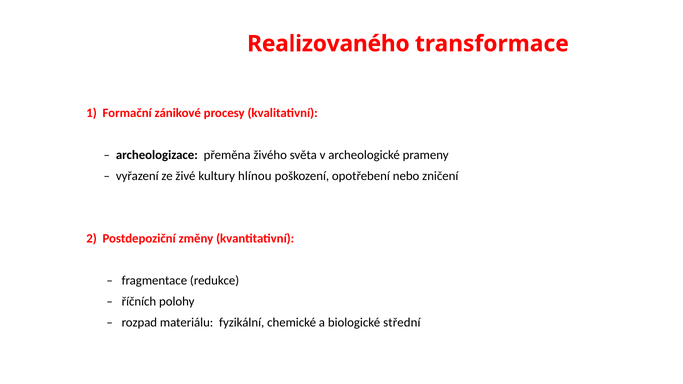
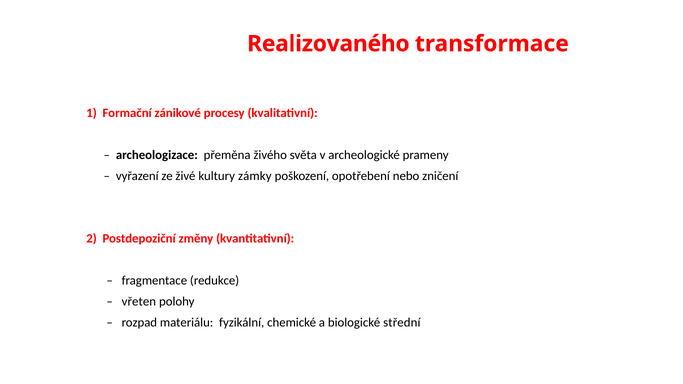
hlínou: hlínou -> zámky (255, 176)
říčních: říčních -> vřeten (139, 302)
